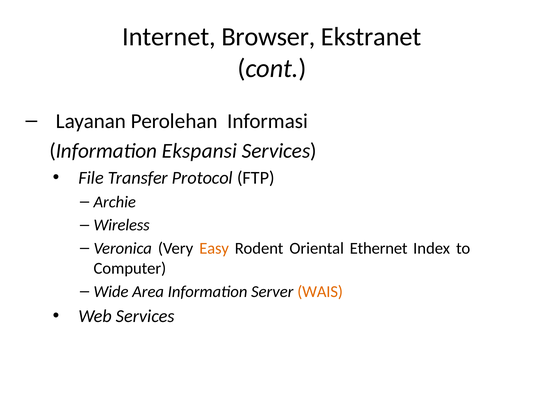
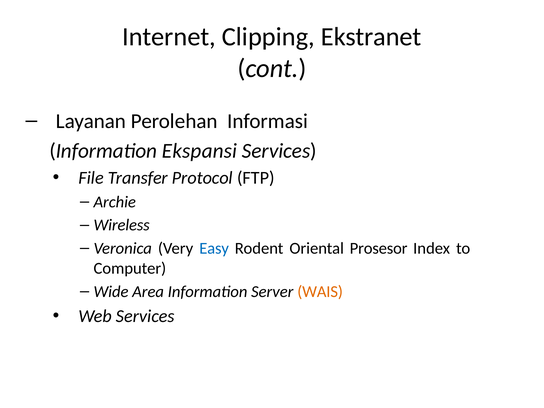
Browser: Browser -> Clipping (268, 37)
Easy colour: orange -> blue (214, 248)
Ethernet: Ethernet -> Prosesor (379, 248)
